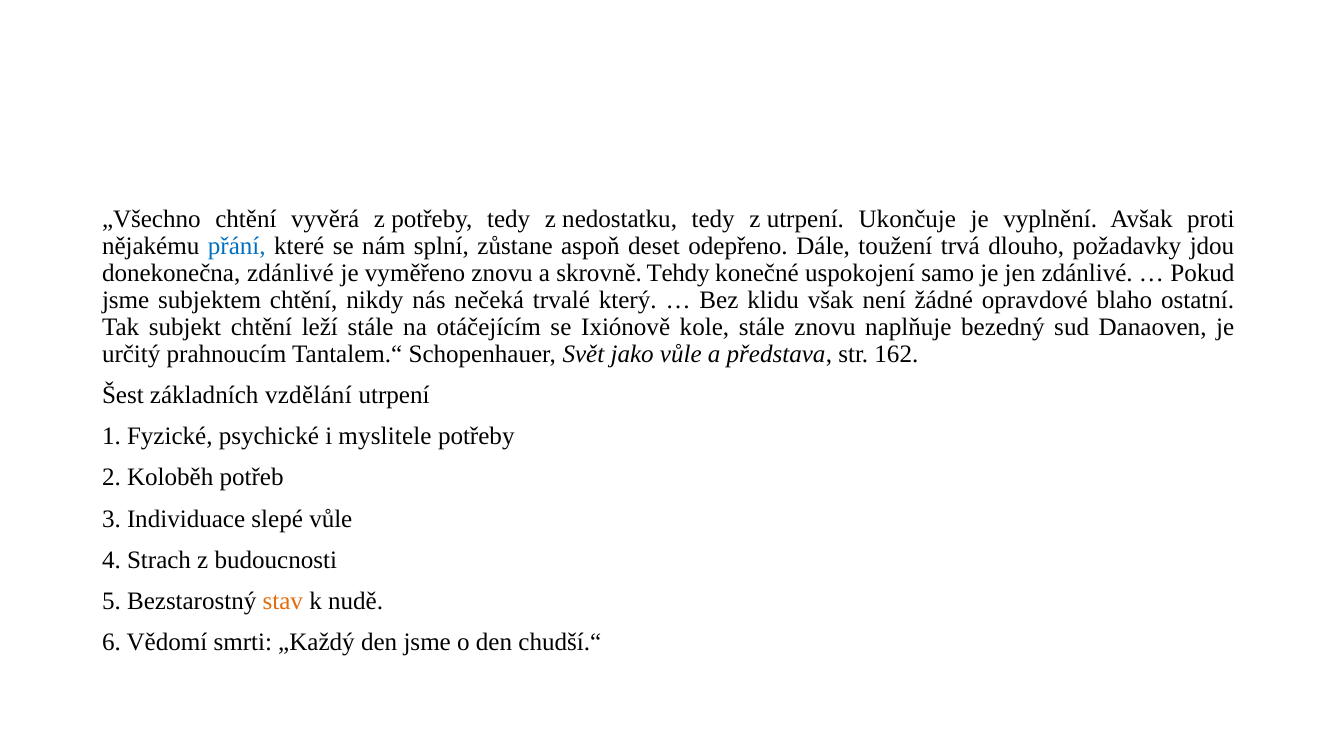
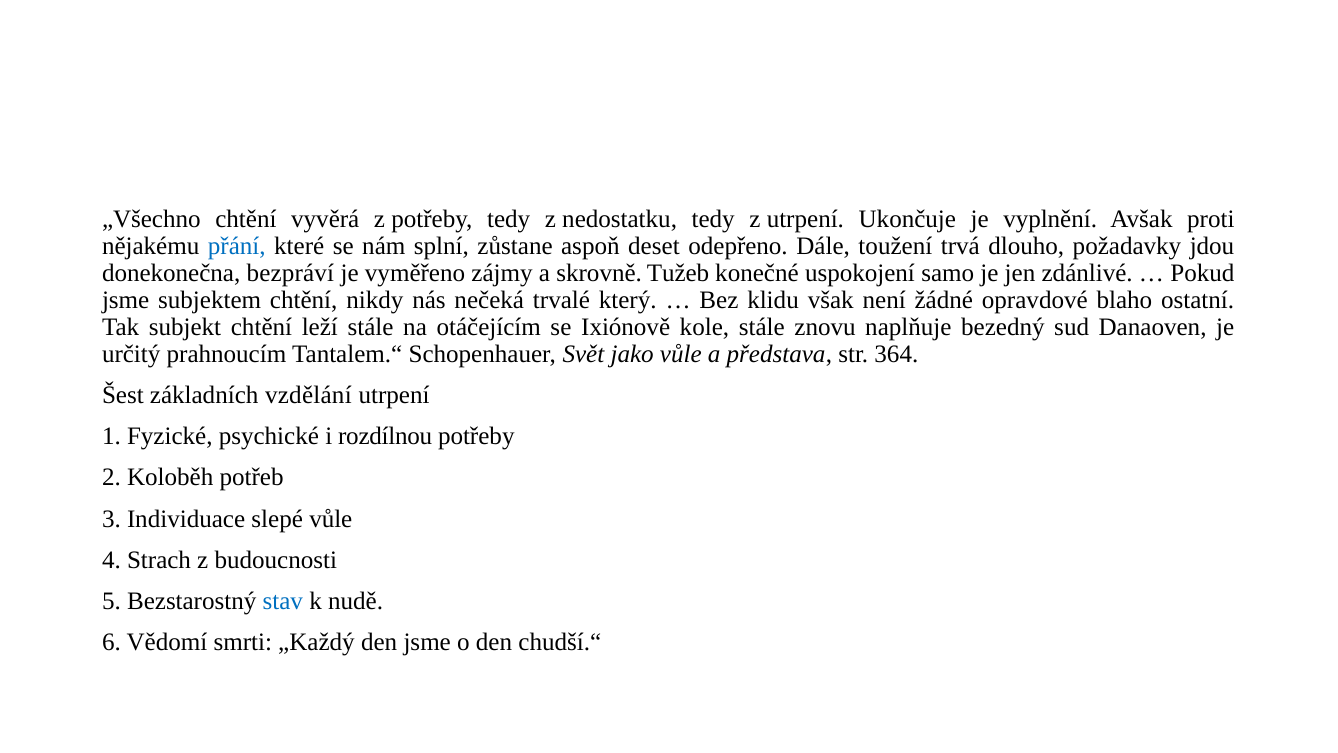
donekonečna zdánlivé: zdánlivé -> bezpráví (290, 273)
vyměřeno znovu: znovu -> zájmy (502, 273)
Tehdy: Tehdy -> Tužeb (678, 273)
162: 162 -> 364 (896, 354)
myslitele: myslitele -> rozdílnou (385, 436)
stav colour: orange -> blue (283, 601)
